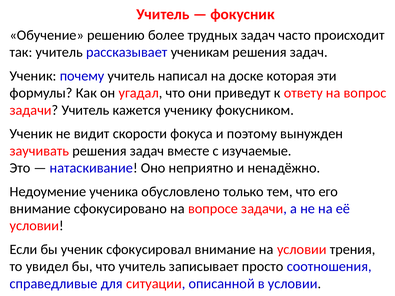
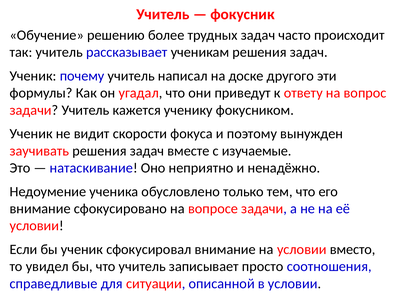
которая: которая -> другого (290, 76)
трения: трения -> вместо (353, 250)
